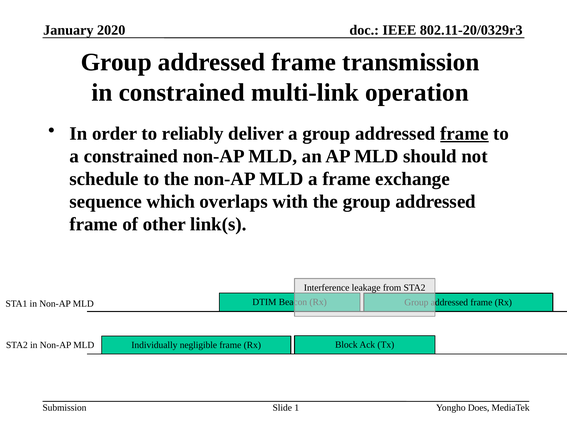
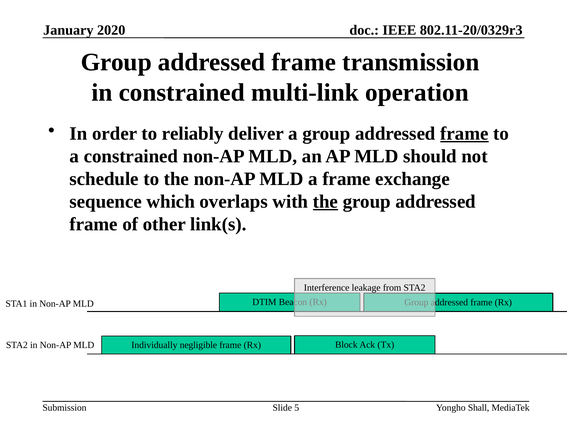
the underline: none -> present (325, 202)
Does: Does -> Shall (479, 408)
1: 1 -> 5 (297, 408)
